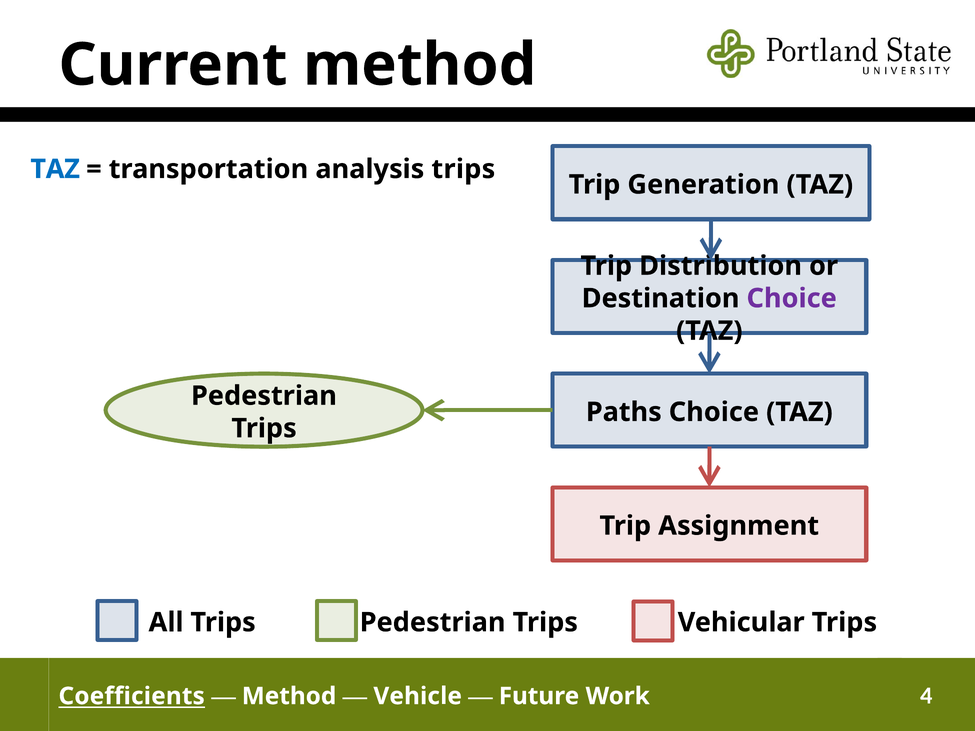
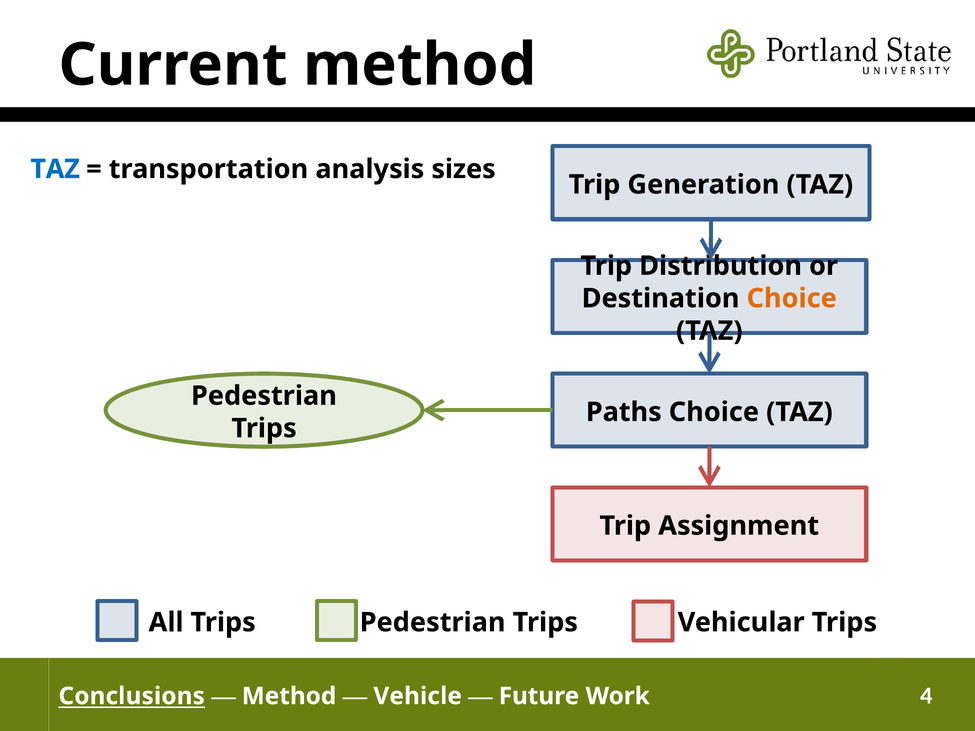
analysis trips: trips -> sizes (464, 169)
Choice colour: purple -> orange (792, 298)
Coefficients: Coefficients -> Conclusions (132, 696)
